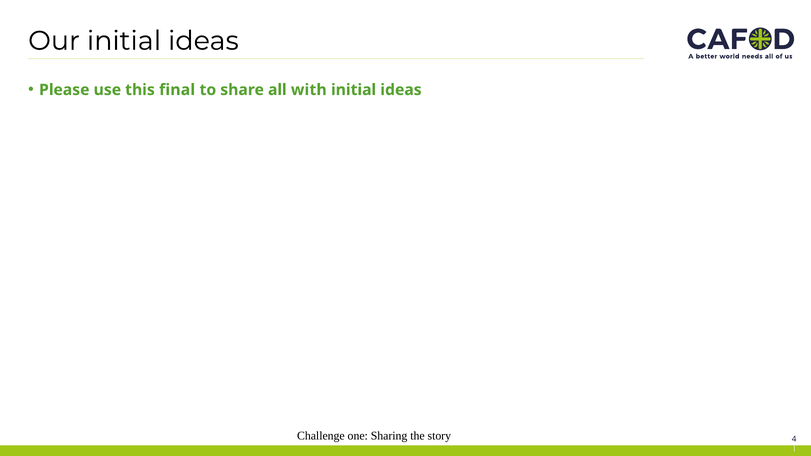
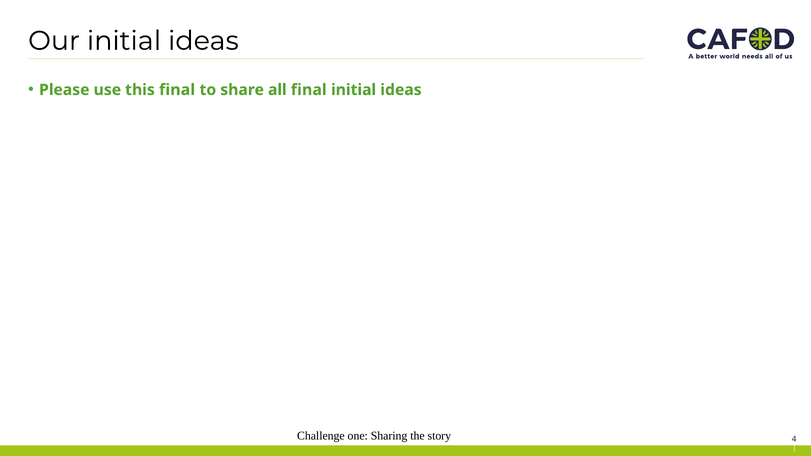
all with: with -> final (309, 90)
